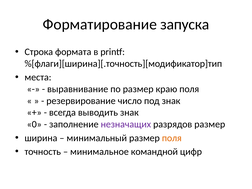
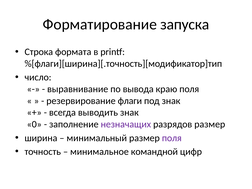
места: места -> число (38, 77)
по размер: размер -> вывода (138, 89)
число: число -> флаги (130, 101)
поля colour: orange -> purple (172, 138)
